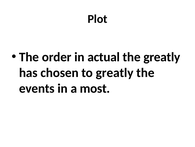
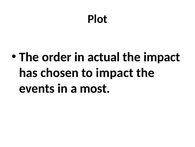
the greatly: greatly -> impact (162, 57)
to greatly: greatly -> impact (115, 72)
